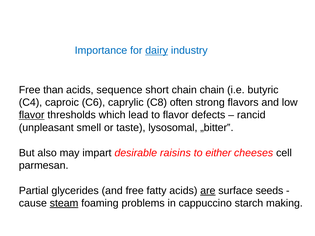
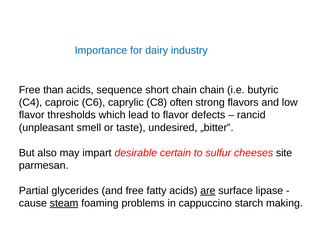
dairy underline: present -> none (157, 51)
flavor underline: present -> none (32, 115)
lysosomal: lysosomal -> undesired (173, 128)
raisins: raisins -> certain (175, 153)
either: either -> sulfur (218, 153)
cell: cell -> site (284, 153)
seeds: seeds -> lipase (269, 191)
